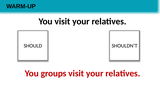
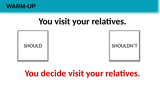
groups: groups -> decide (53, 73)
